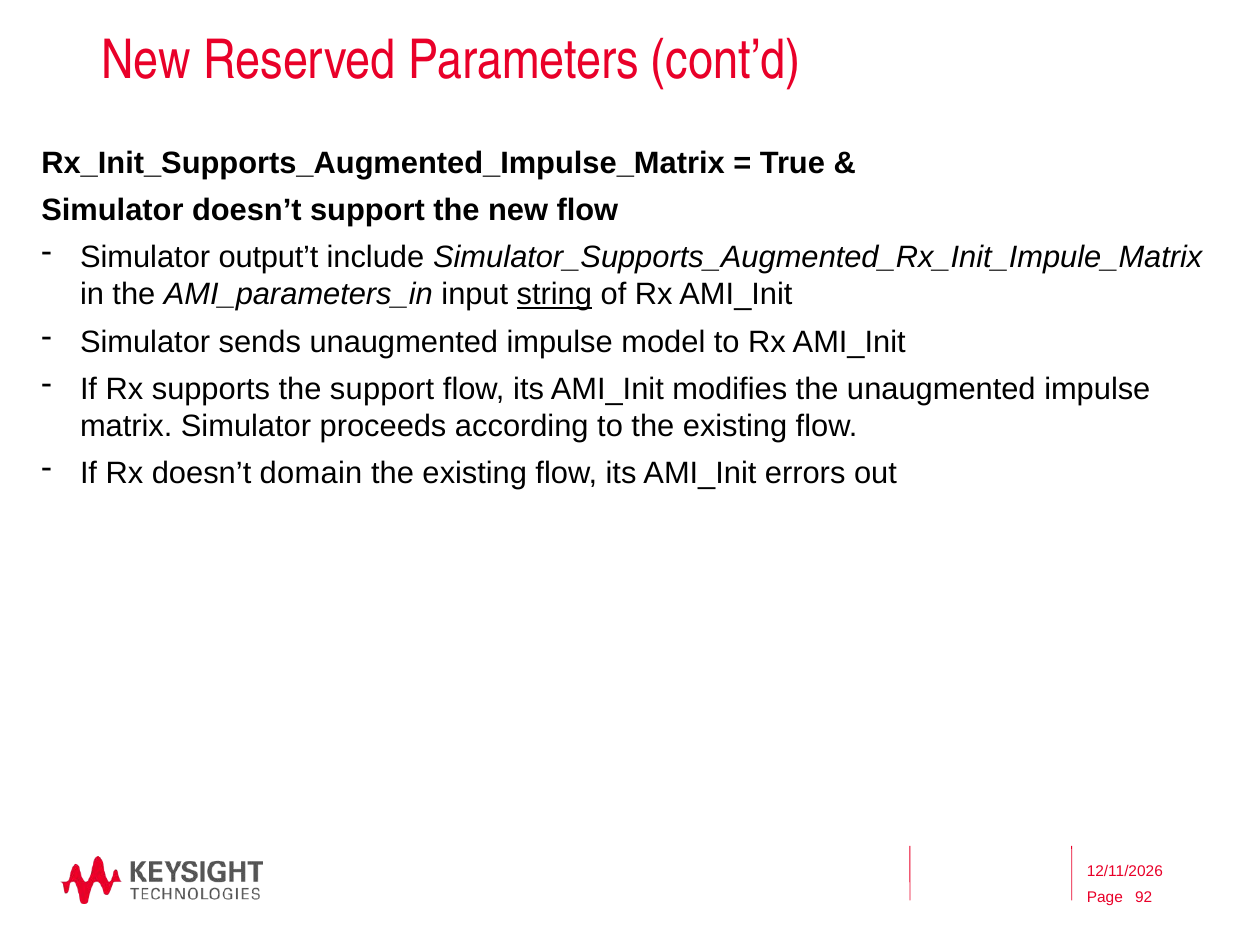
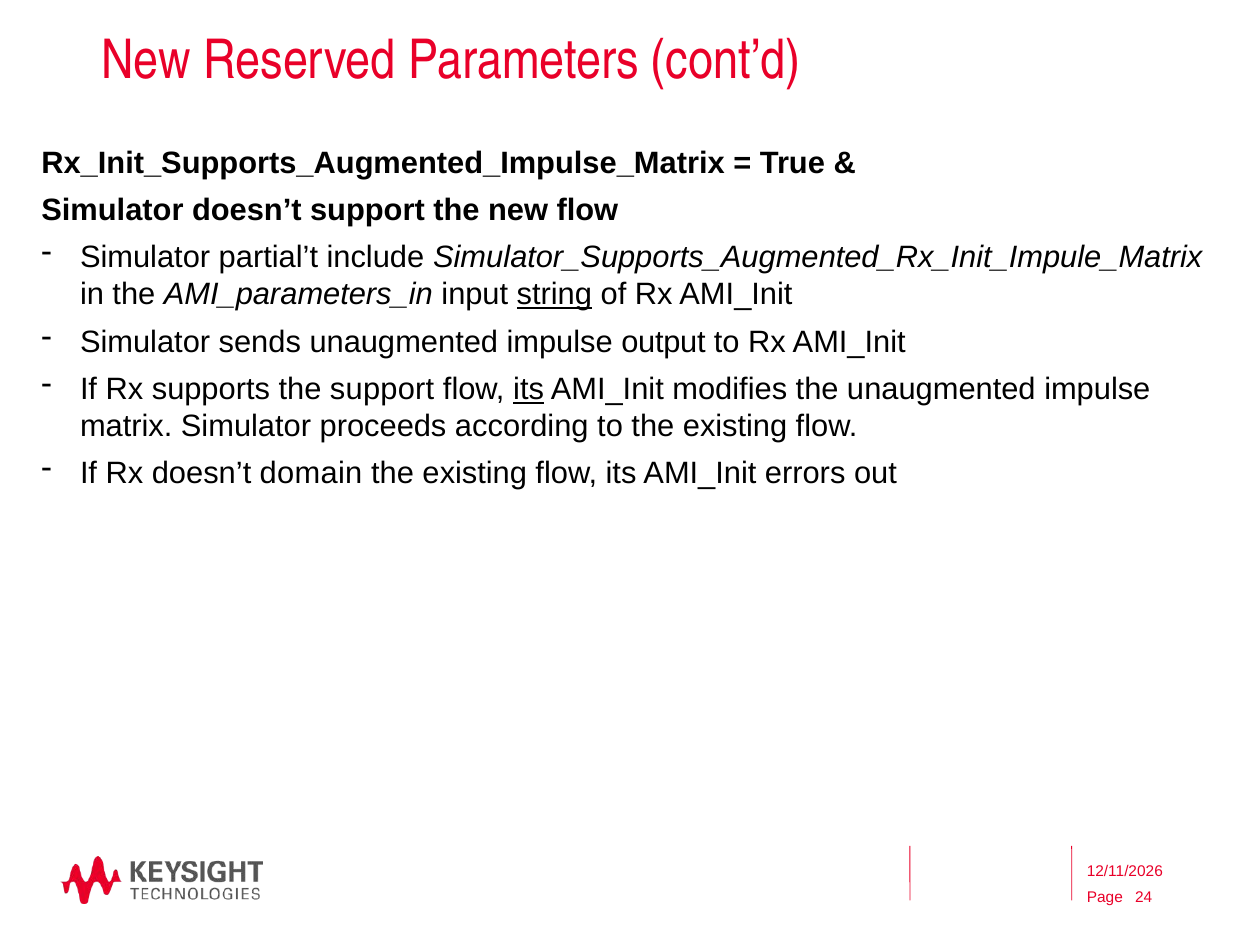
output’t: output’t -> partial’t (268, 257)
model: model -> output (663, 342)
its underline: none -> present (529, 389)
92: 92 -> 24 (1144, 897)
